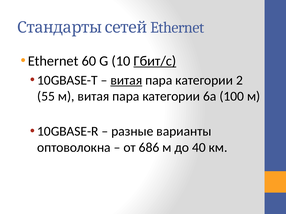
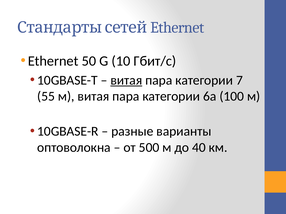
60: 60 -> 50 (89, 61)
Гбит/с underline: present -> none (155, 61)
2: 2 -> 7 (239, 80)
686: 686 -> 500 (149, 148)
